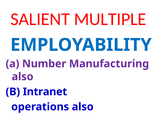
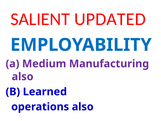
MULTIPLE: MULTIPLE -> UPDATED (110, 19)
Number: Number -> Medium (44, 64)
Intranet: Intranet -> Learned (45, 92)
